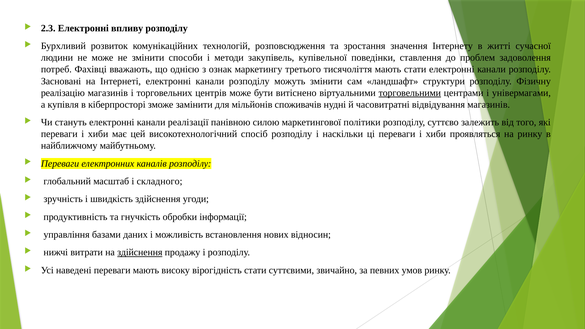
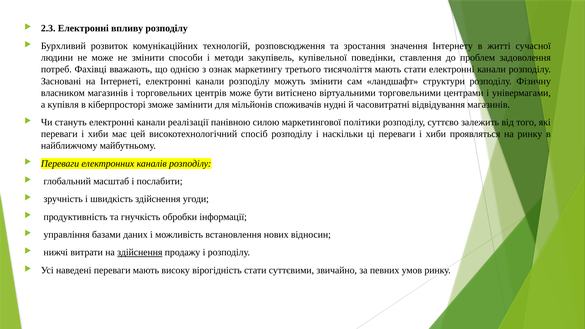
реалізацію: реалізацію -> власником (63, 93)
торговельними underline: present -> none (410, 93)
складного: складного -> послабити (160, 181)
